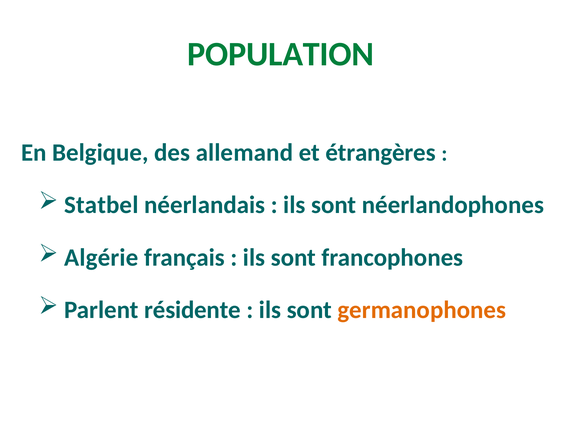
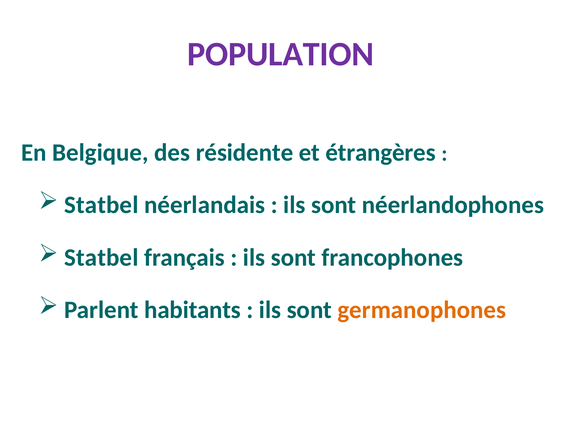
POPULATION colour: green -> purple (281, 54)
allemand: allemand -> résidente (244, 153)
Algérie: Algérie -> Statbel (101, 257)
résidente: résidente -> habitants (193, 310)
